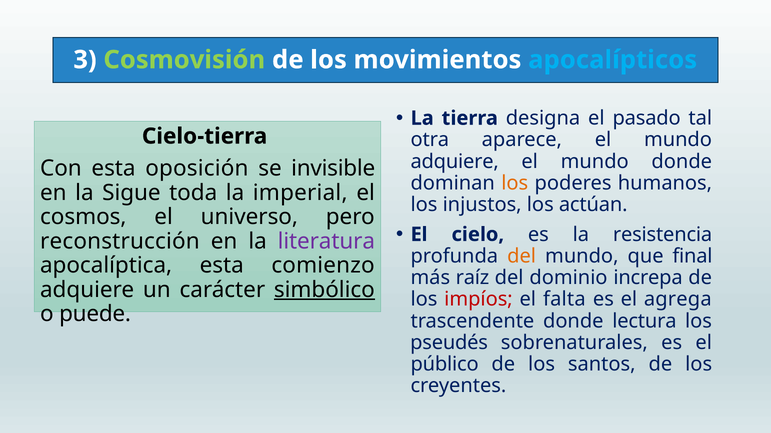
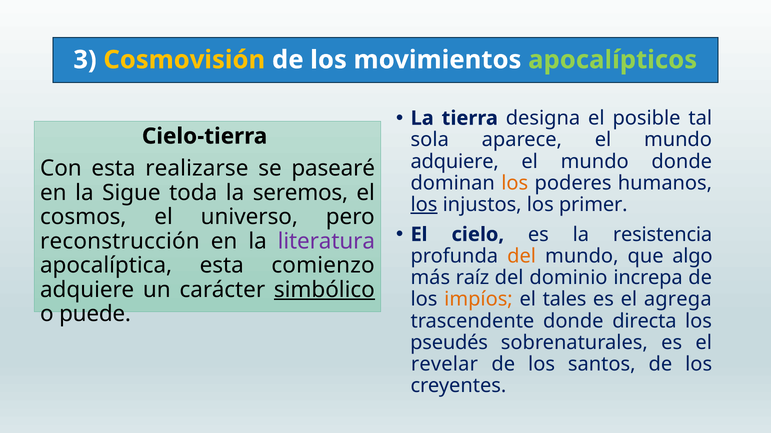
Cosmovisión colour: light green -> yellow (184, 60)
apocalípticos colour: light blue -> light green (613, 60)
pasado: pasado -> posible (647, 118)
otra: otra -> sola (430, 140)
oposición: oposición -> realizarse (197, 169)
invisible: invisible -> pasearé (333, 169)
imperial: imperial -> seremos (300, 193)
los underline: none -> present (424, 205)
actúan: actúan -> primer (593, 205)
final: final -> algo (692, 256)
impíos colour: red -> orange (478, 300)
falta: falta -> tales (565, 300)
lectura: lectura -> directa (644, 321)
público: público -> revelar (444, 365)
